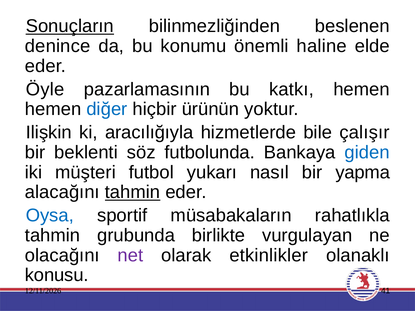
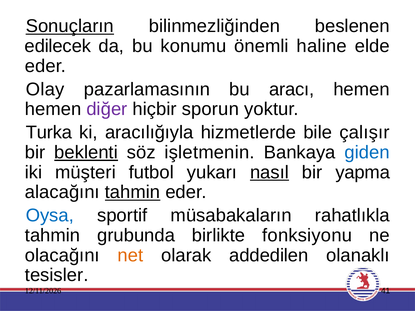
denince: denince -> edilecek (58, 46)
Öyle: Öyle -> Olay (45, 89)
katkı: katkı -> aracı (292, 89)
diğer colour: blue -> purple (107, 109)
ürünün: ürünün -> sporun (210, 109)
Ilişkin: Ilişkin -> Turka (49, 133)
beklenti underline: none -> present (86, 152)
futbolunda: futbolunda -> işletmenin (210, 152)
nasıl underline: none -> present (270, 172)
vurgulayan: vurgulayan -> fonksiyonu (307, 236)
net colour: purple -> orange (130, 255)
etkinlikler: etkinlikler -> addedilen (269, 255)
konusu: konusu -> tesisler (57, 275)
